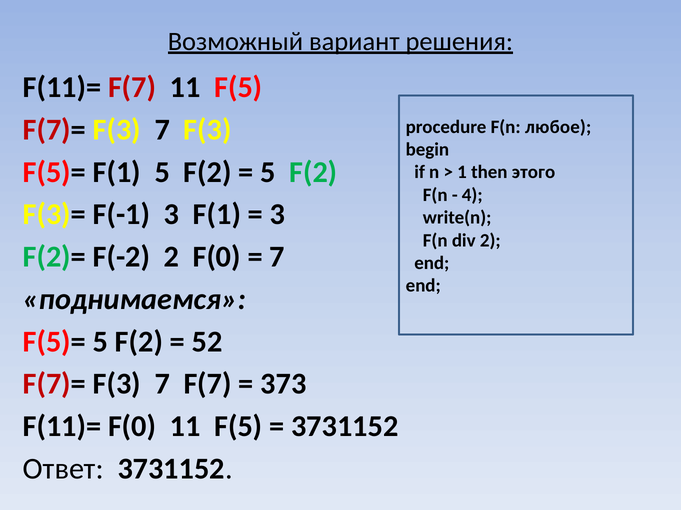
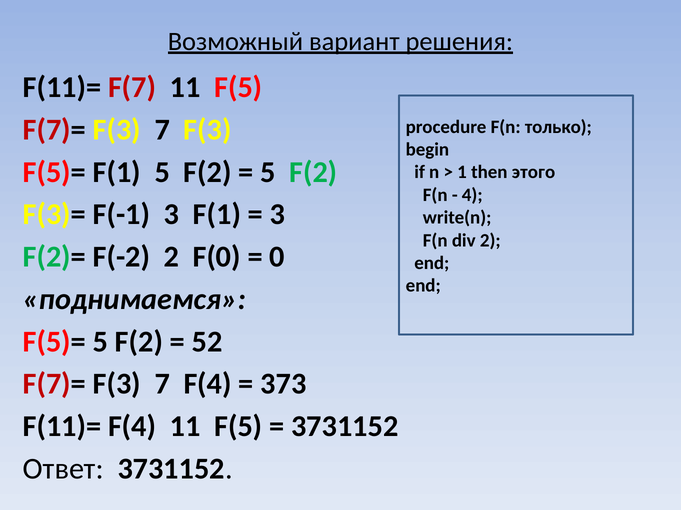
любое: любое -> только (558, 127)
7: 7 -> 0 (277, 257)
7 F(7: F(7 -> F(4 (208, 384)
F(11)= F(0: F(0 -> F(4 (132, 427)
